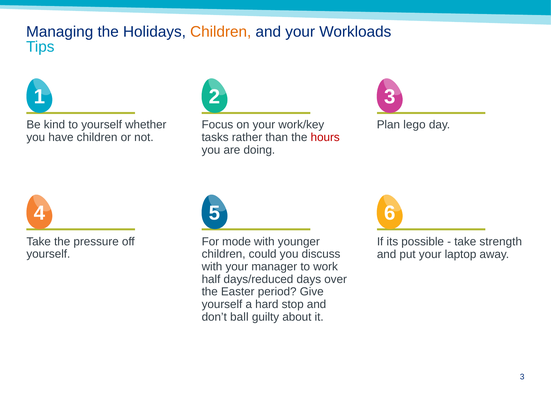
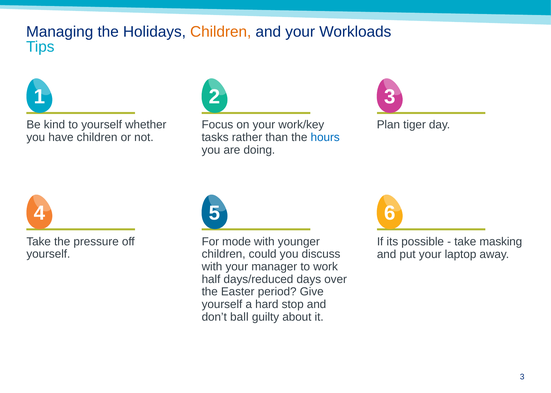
lego: lego -> tiger (415, 125)
hours colour: red -> blue (325, 137)
strength: strength -> masking (501, 242)
